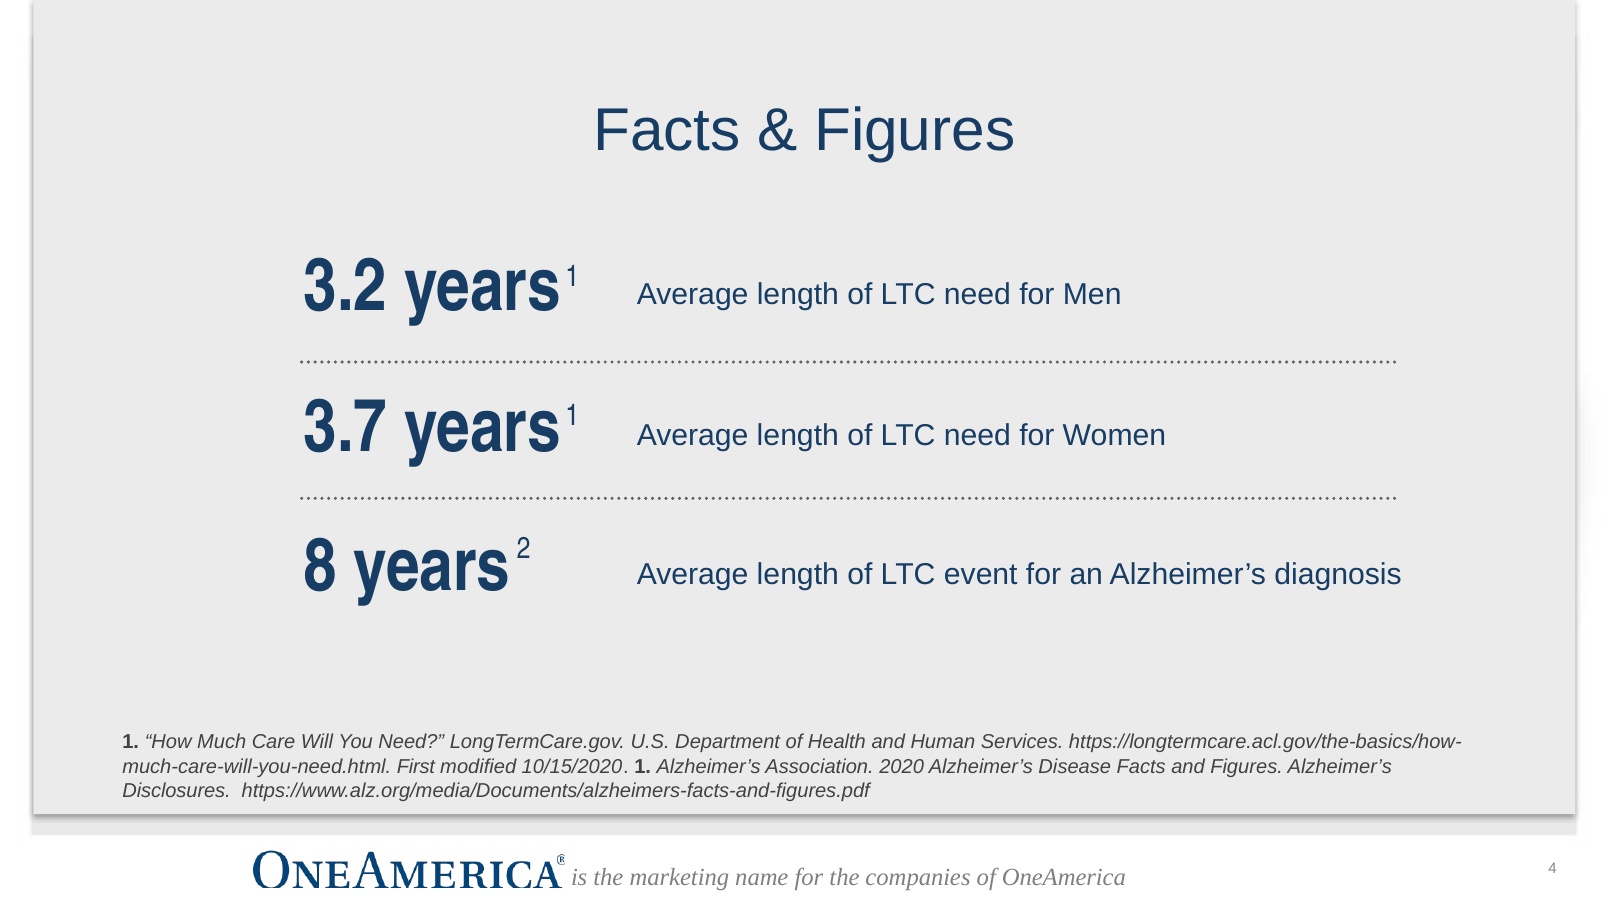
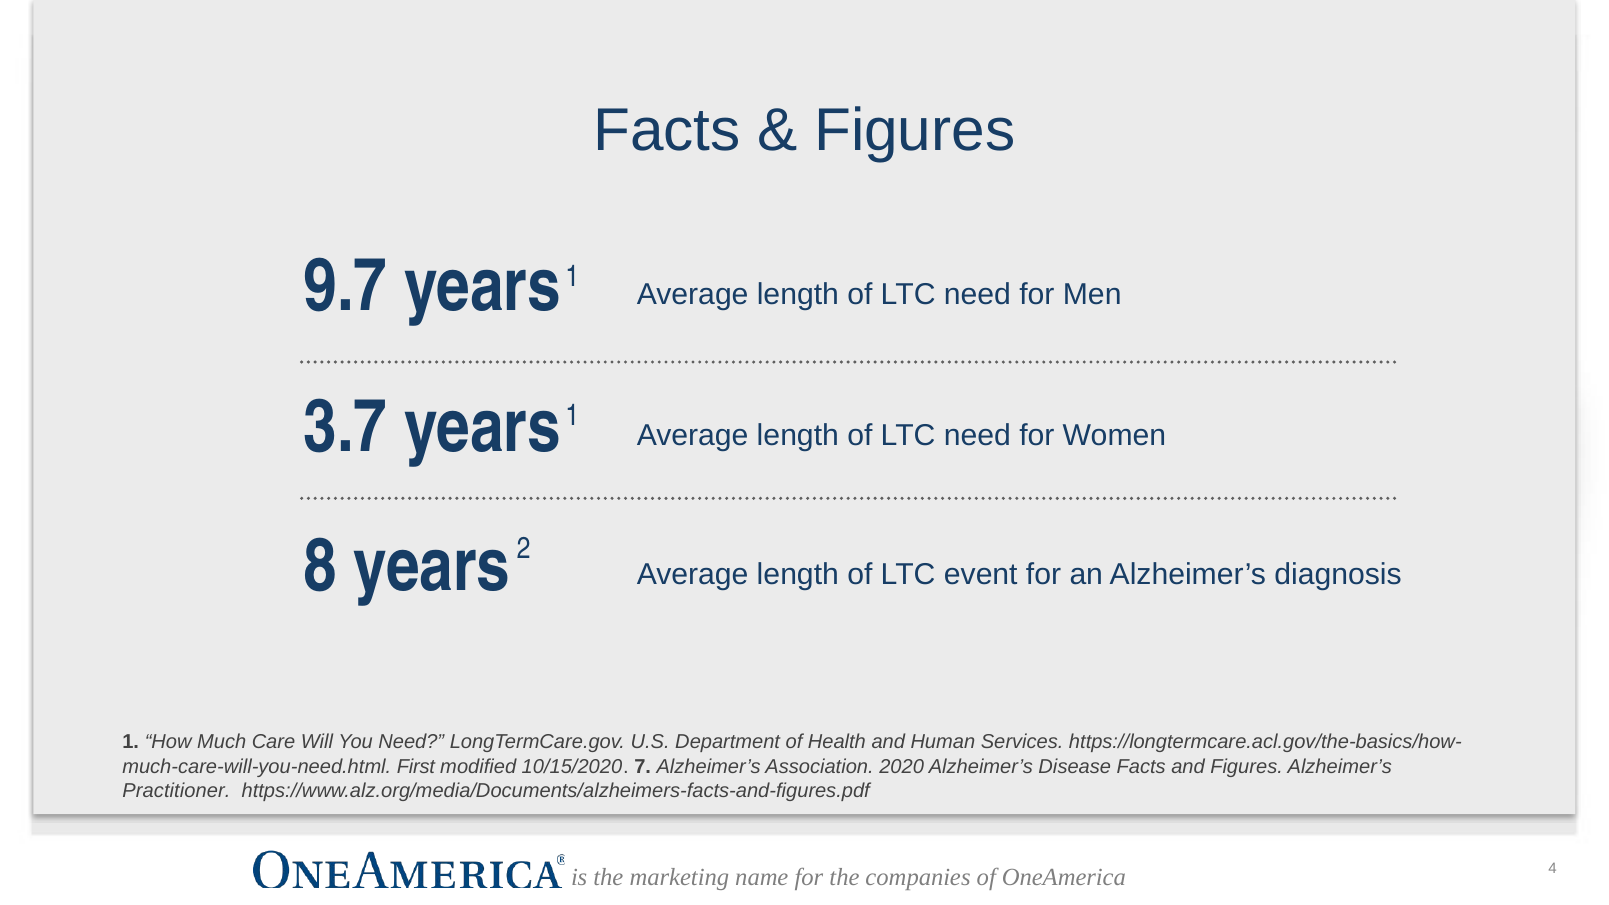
3.2: 3.2 -> 9.7 (345, 287)
10/15/2020 1: 1 -> 7 (643, 766)
Disclosures: Disclosures -> Practitioner (176, 791)
